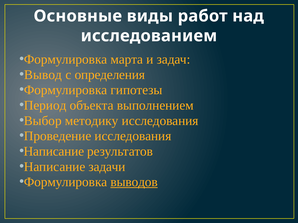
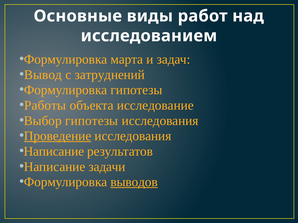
определения: определения -> затруднений (110, 75)
Период: Период -> Работы (45, 106)
выполнением: выполнением -> исследование (155, 106)
Выбор методику: методику -> гипотезы (92, 121)
Проведение underline: none -> present (58, 136)
